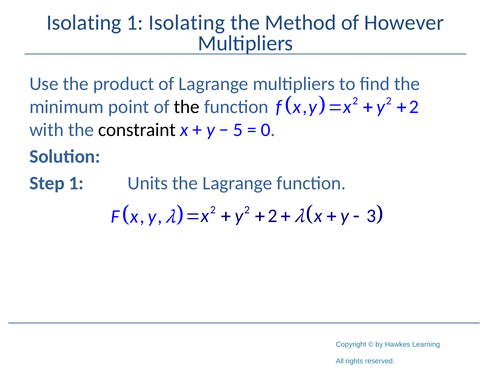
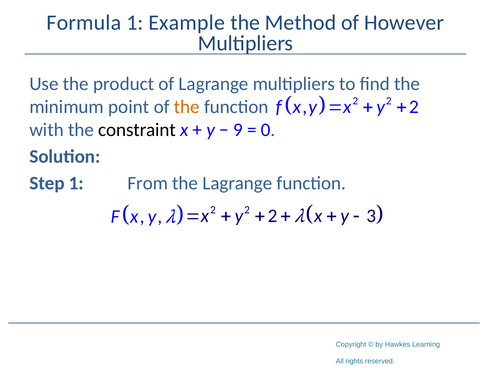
Isolating: Isolating -> Formula (84, 23)
1 Isolating: Isolating -> Example (187, 23)
the colour: black -> orange (187, 107)
5: 5 -> 9 (238, 130)
Units: Units -> From (148, 183)
